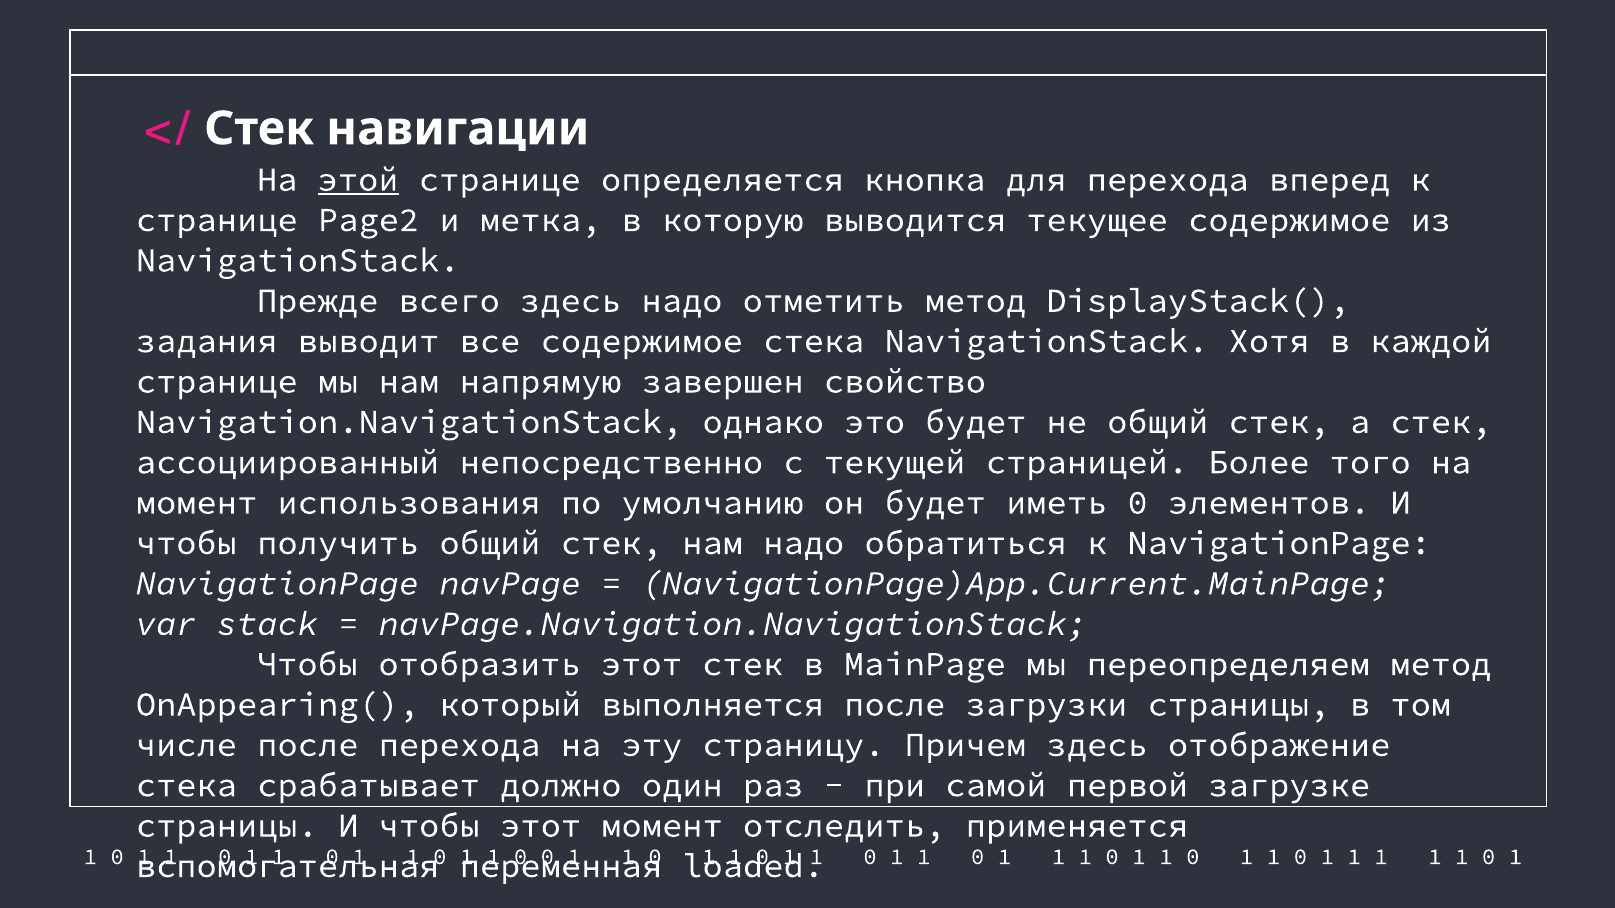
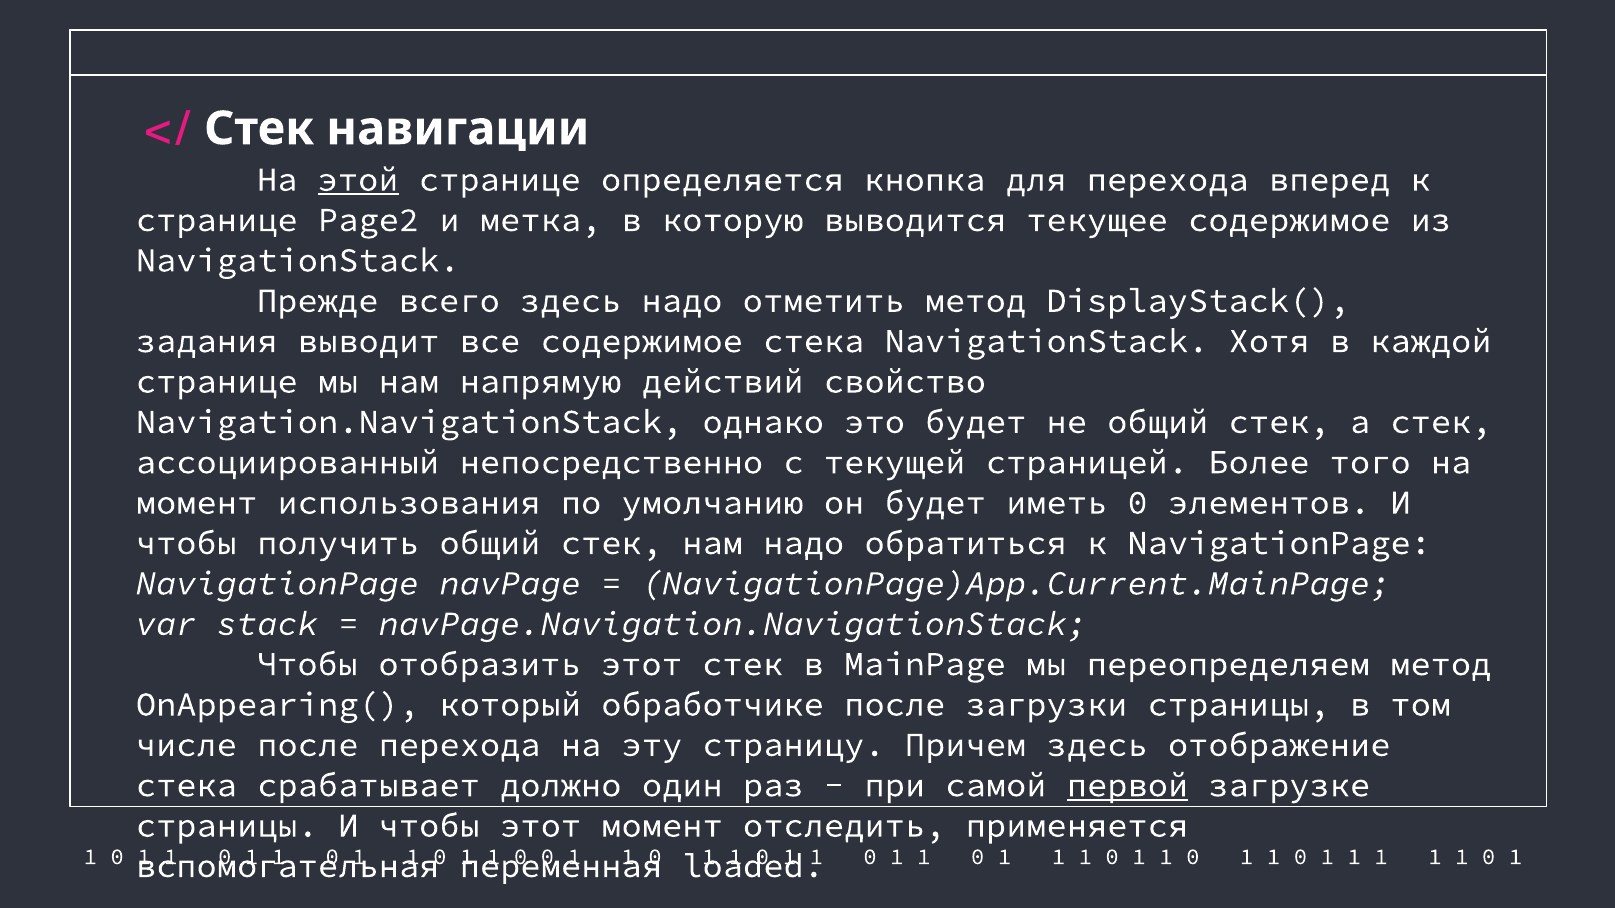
завершен: завершен -> действий (723, 382)
выполняется: выполняется -> обработчике (713, 705)
первой underline: none -> present (1128, 786)
